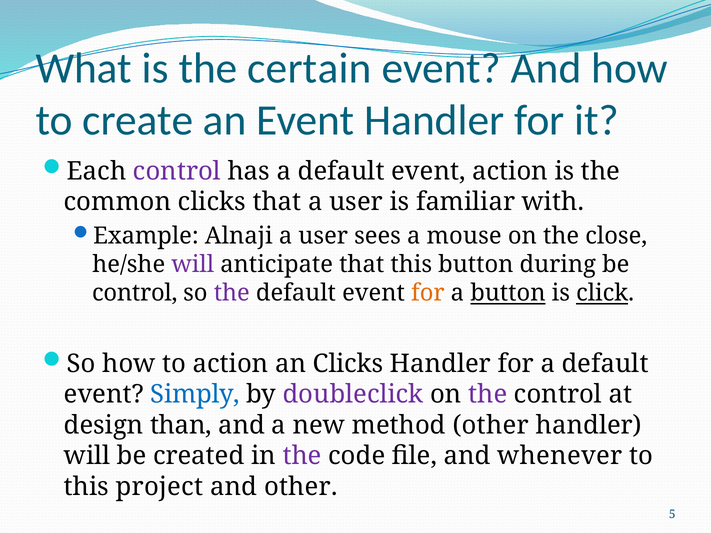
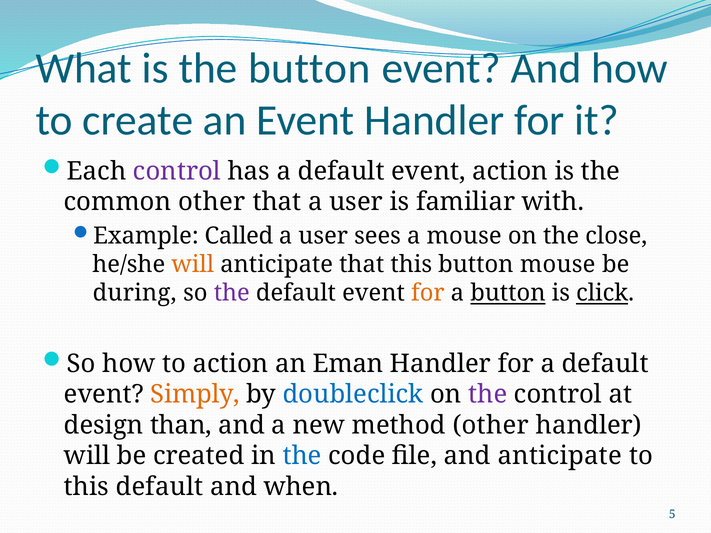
the certain: certain -> button (309, 68)
common clicks: clicks -> other (212, 202)
Alnaji: Alnaji -> Called (239, 236)
will colour: purple -> orange (193, 265)
button during: during -> mouse (558, 265)
control: control -> during (135, 293)
an Clicks: Clicks -> Eman (348, 364)
Simply colour: blue -> orange (195, 395)
doubleclick colour: purple -> blue (353, 395)
the colour: purple -> blue (302, 456)
and whenever: whenever -> anticipate (560, 456)
this project: project -> default (159, 487)
and other: other -> when (301, 487)
